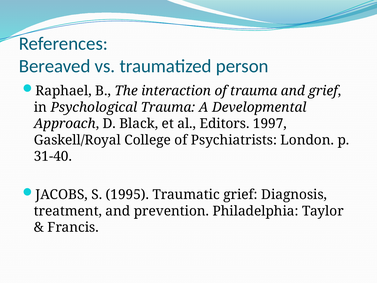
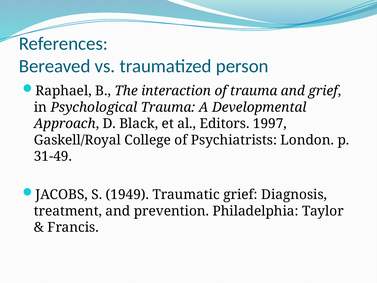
31-40: 31-40 -> 31-49 (53, 156)
1995: 1995 -> 1949 (127, 194)
